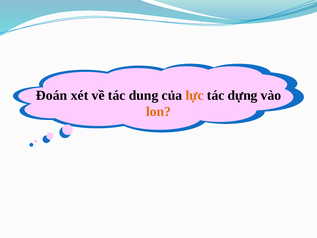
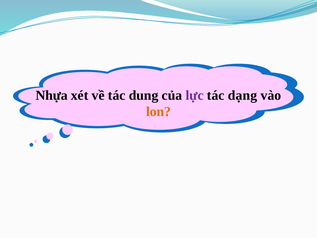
Đoán: Đoán -> Nhựa (52, 95)
lực colour: orange -> purple (195, 95)
dựng: dựng -> dạng (243, 95)
